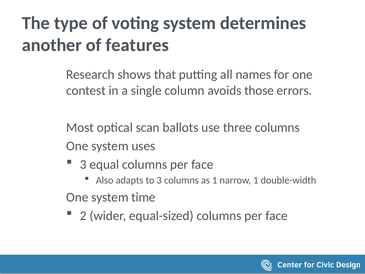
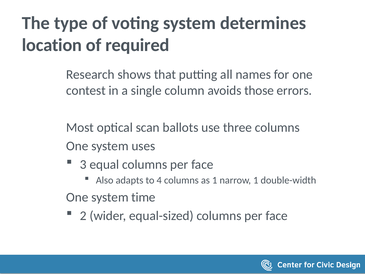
another: another -> location (52, 45)
features: features -> required (137, 45)
to 3: 3 -> 4 (159, 180)
